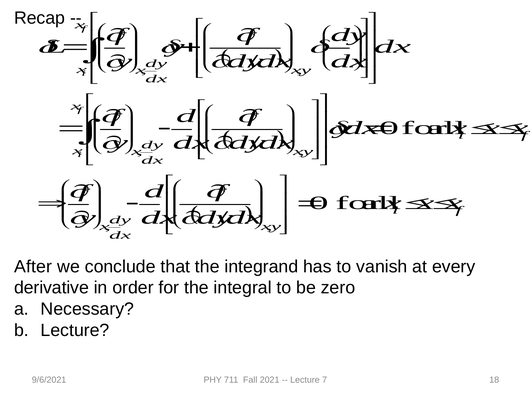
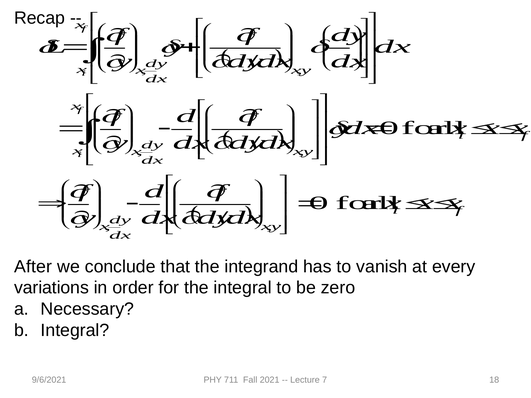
derivative: derivative -> variations (51, 288)
Lecture: Lecture -> Integral (75, 330)
